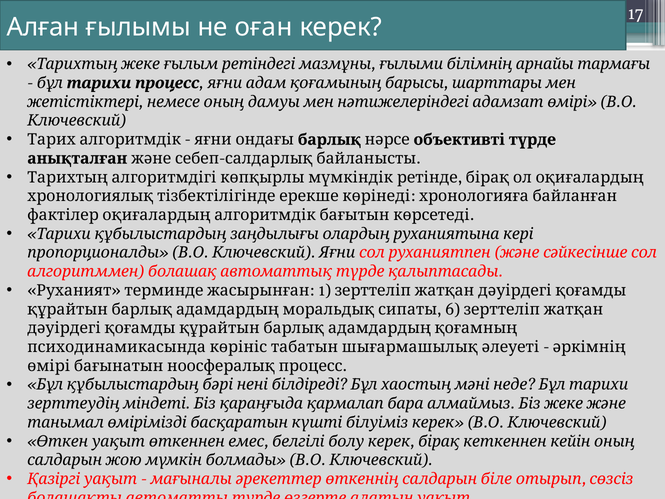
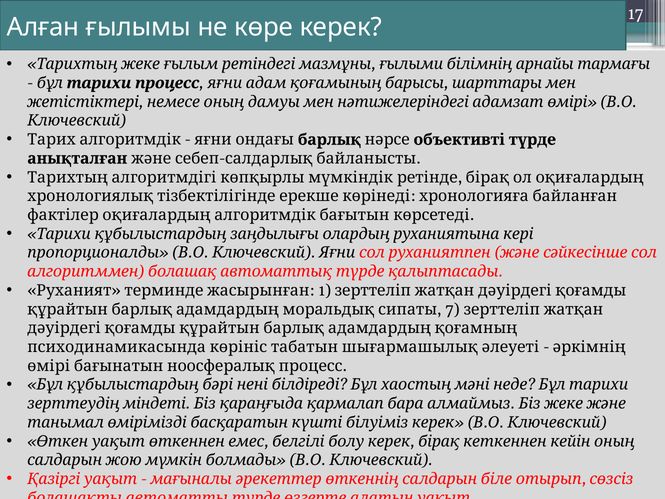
оған: оған -> көре (264, 27)
6: 6 -> 7 (453, 309)
